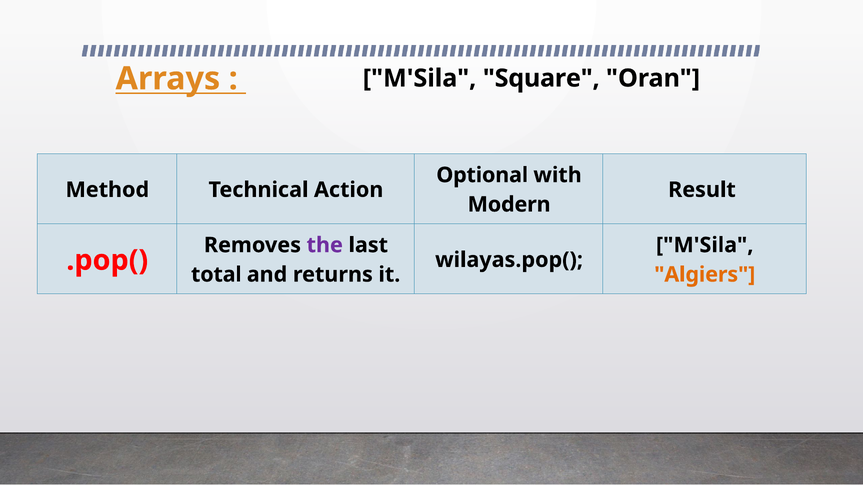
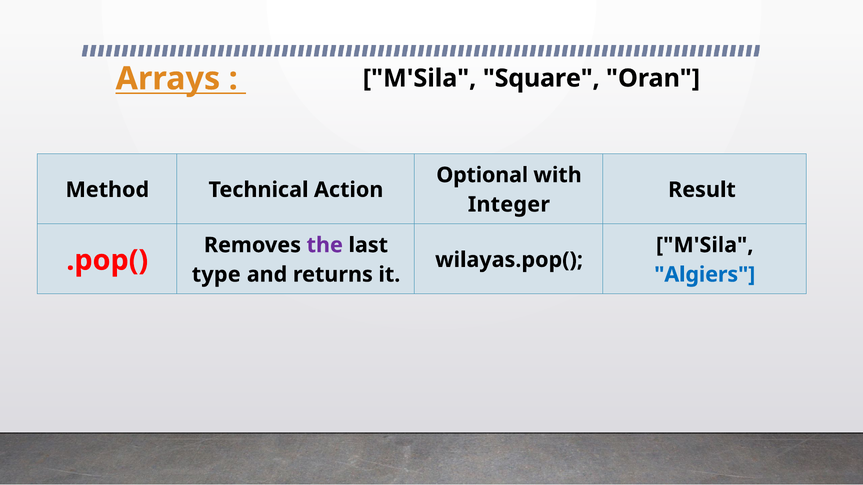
Modern: Modern -> Integer (509, 205)
total: total -> type (216, 275)
Algiers colour: orange -> blue (705, 275)
